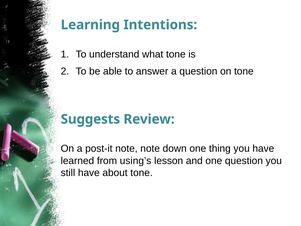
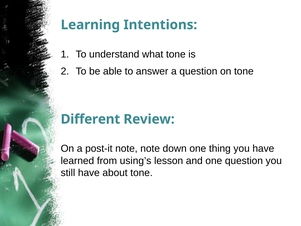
Suggests: Suggests -> Different (90, 119)
